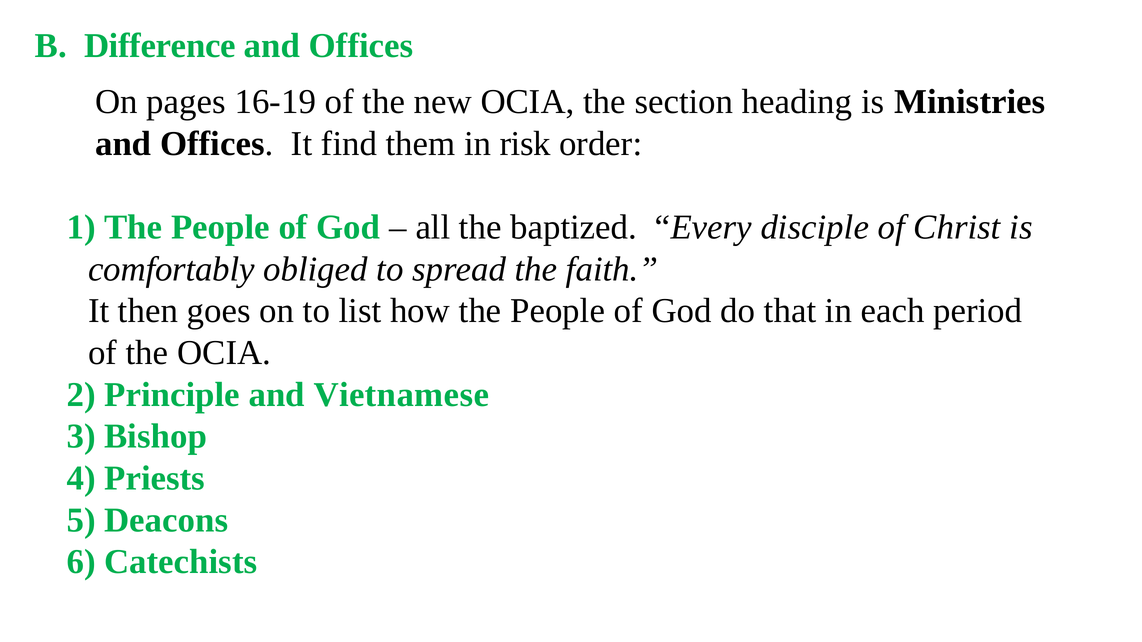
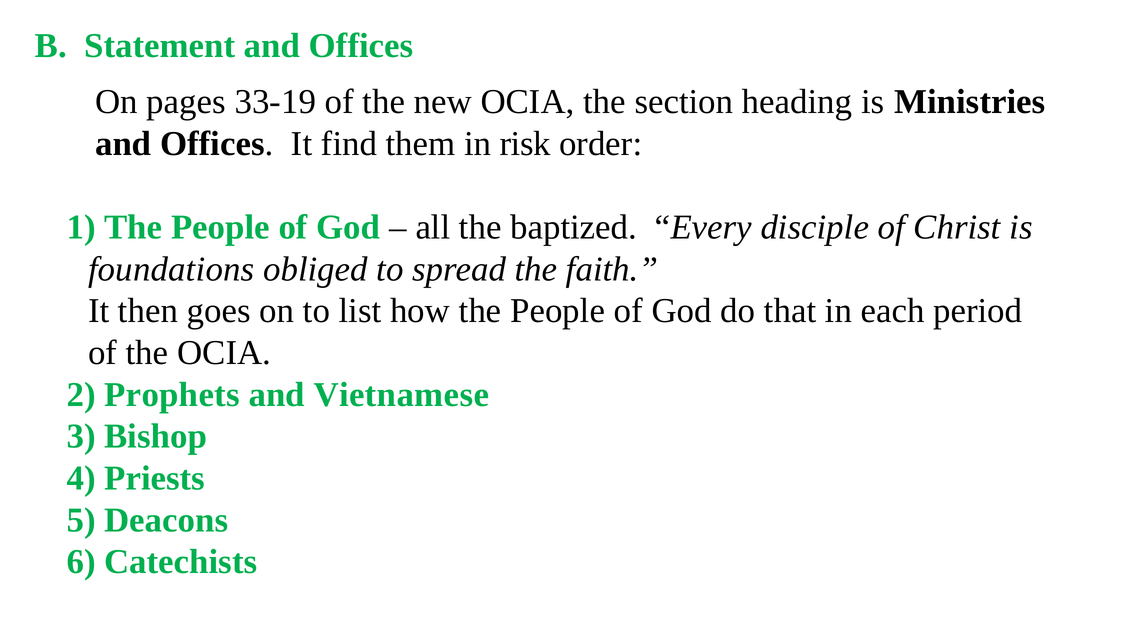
Difference: Difference -> Statement (160, 46)
16-19: 16-19 -> 33-19 (275, 102)
comfortably: comfortably -> foundations (171, 269)
Principle: Principle -> Prophets (172, 395)
